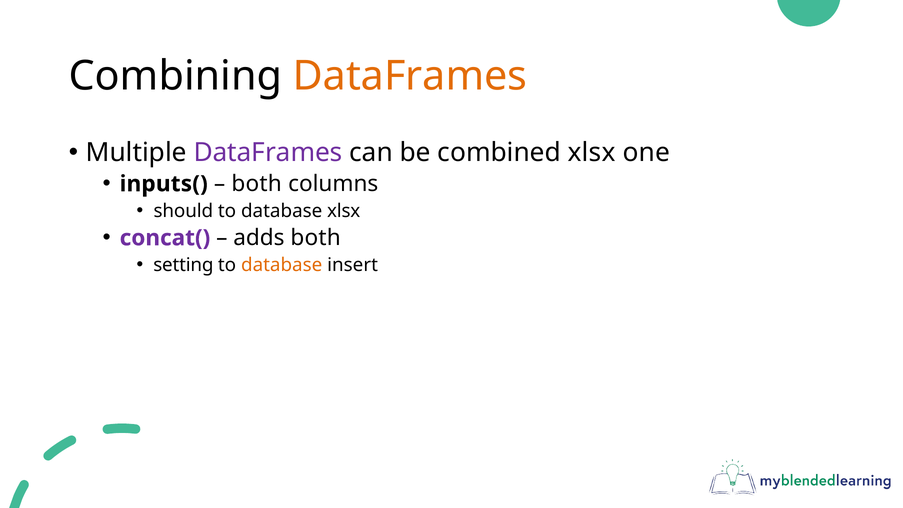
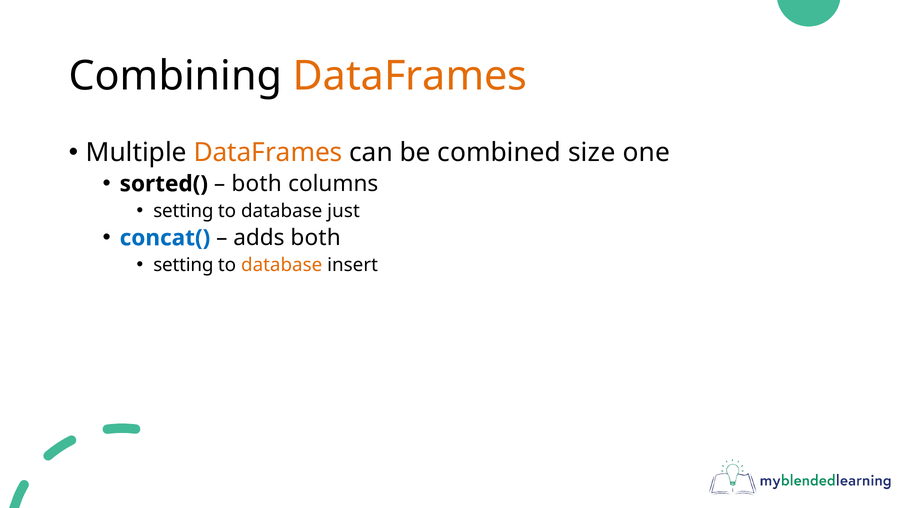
DataFrames colour: purple -> orange (268, 153)
combined xlsx: xlsx -> size (592, 153)
inputs(: inputs( -> sorted( (164, 184)
should: should -> setting (183, 211)
database xlsx: xlsx -> just (344, 211)
concat( colour: purple -> blue (165, 238)
